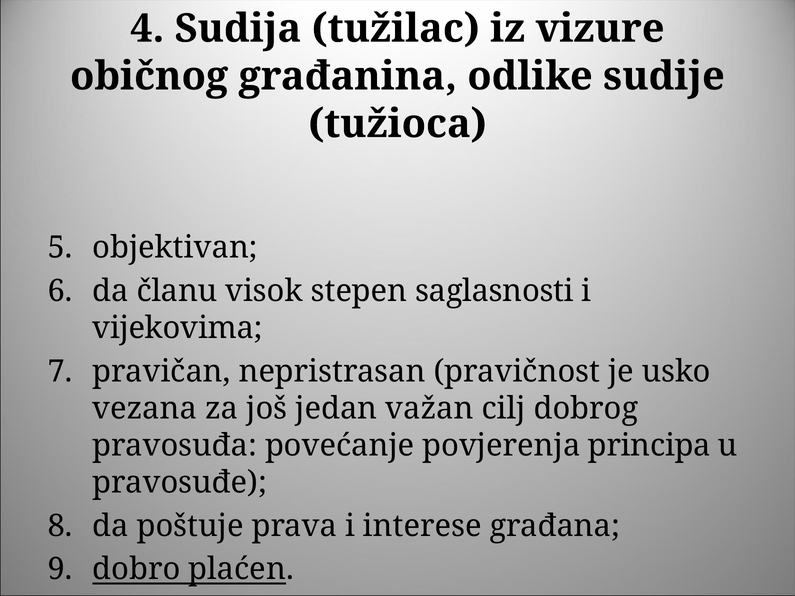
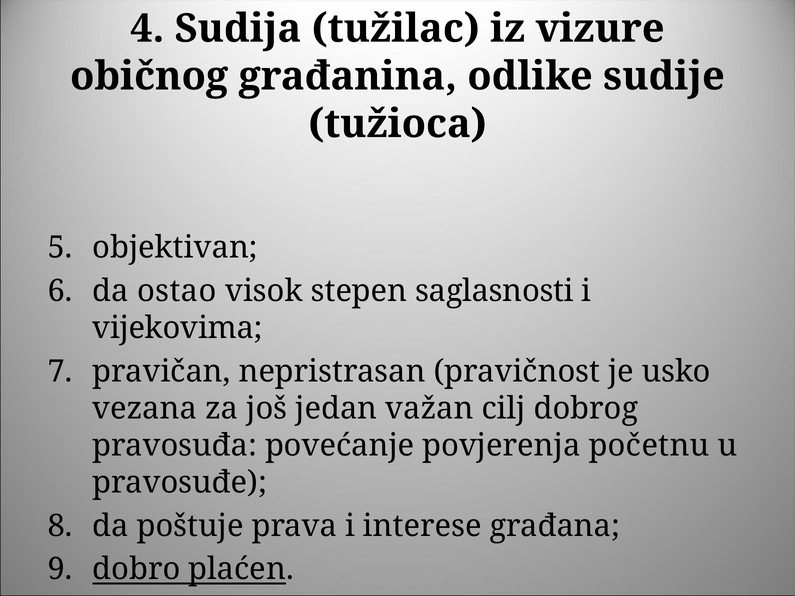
članu: članu -> ostao (177, 291)
principa: principa -> početnu (649, 446)
